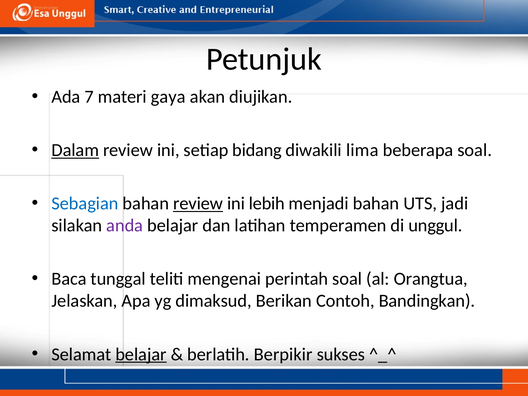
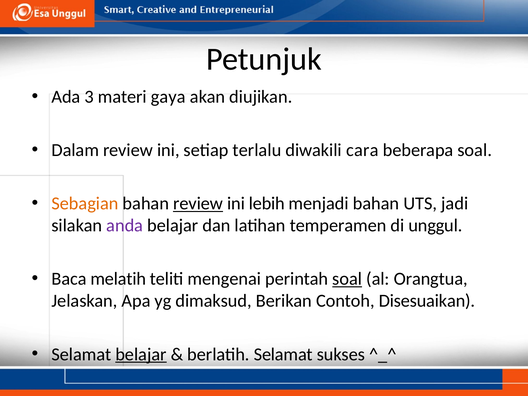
7: 7 -> 3 (89, 97)
Dalam underline: present -> none (75, 150)
bidang: bidang -> terlalu (257, 150)
lima: lima -> cara (362, 150)
Sebagian colour: blue -> orange (85, 204)
tunggal: tunggal -> melatih (118, 279)
soal underline: none -> present (347, 279)
Bandingkan: Bandingkan -> Disesuaikan (427, 301)
berlatih Berpikir: Berpikir -> Selamat (283, 354)
